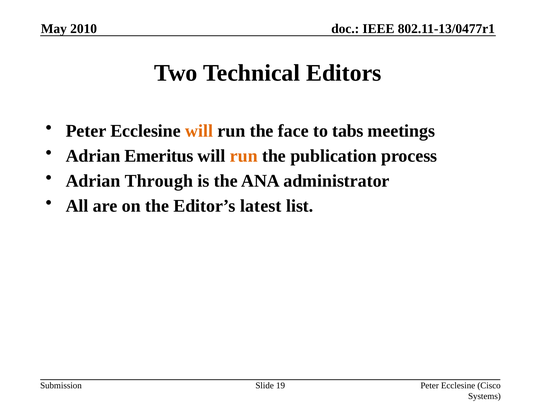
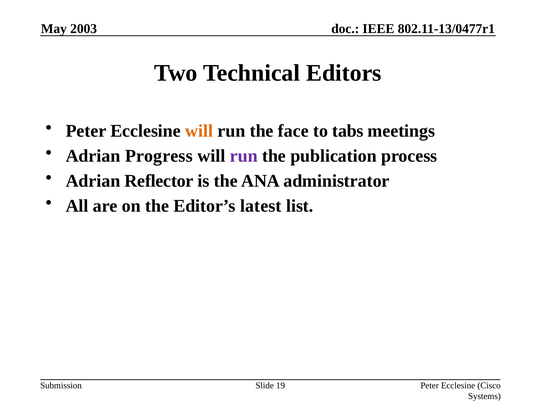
2010: 2010 -> 2003 (84, 29)
Emeritus: Emeritus -> Progress (159, 156)
run colour: orange -> purple (244, 156)
Through: Through -> Reflector (159, 181)
